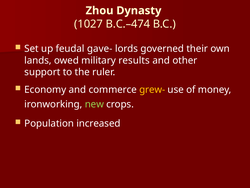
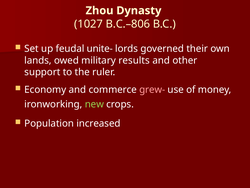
B.C.–474: B.C.–474 -> B.C.–806 (128, 24)
gave-: gave- -> unite- (100, 49)
grew- colour: yellow -> pink (152, 89)
